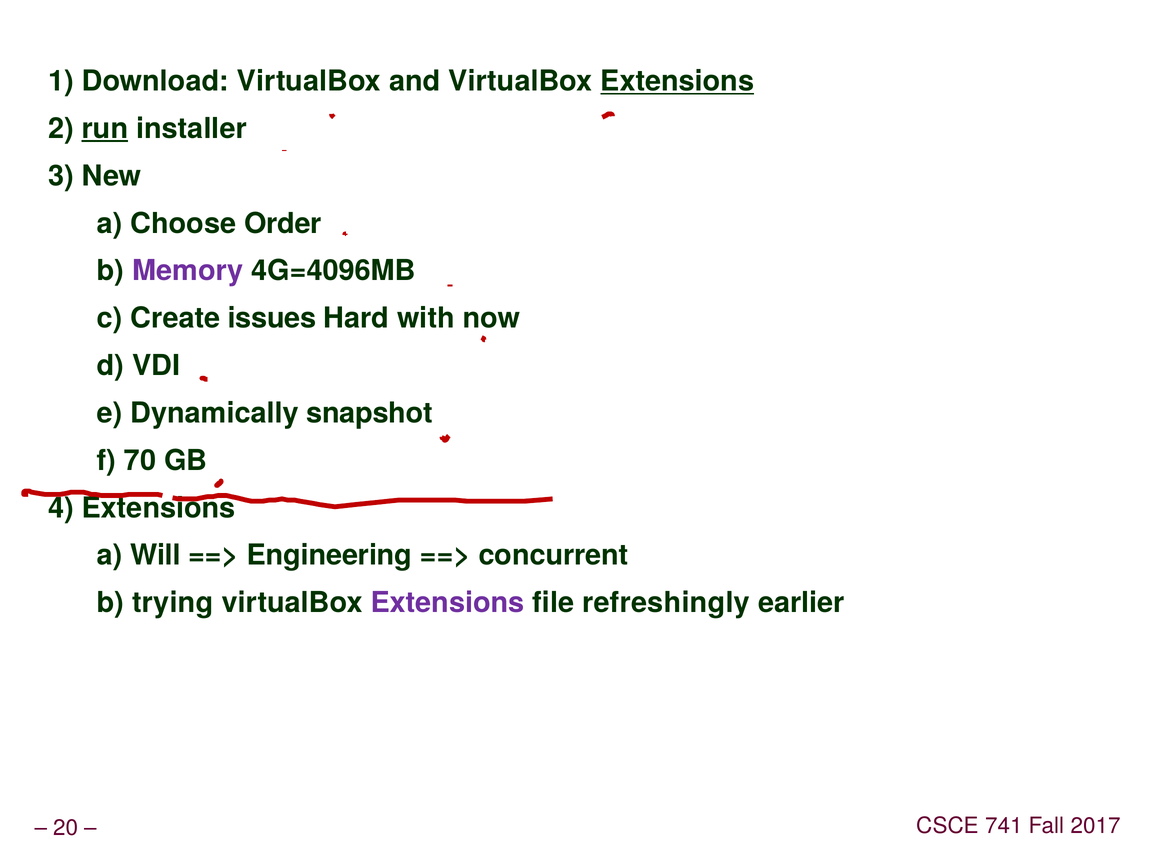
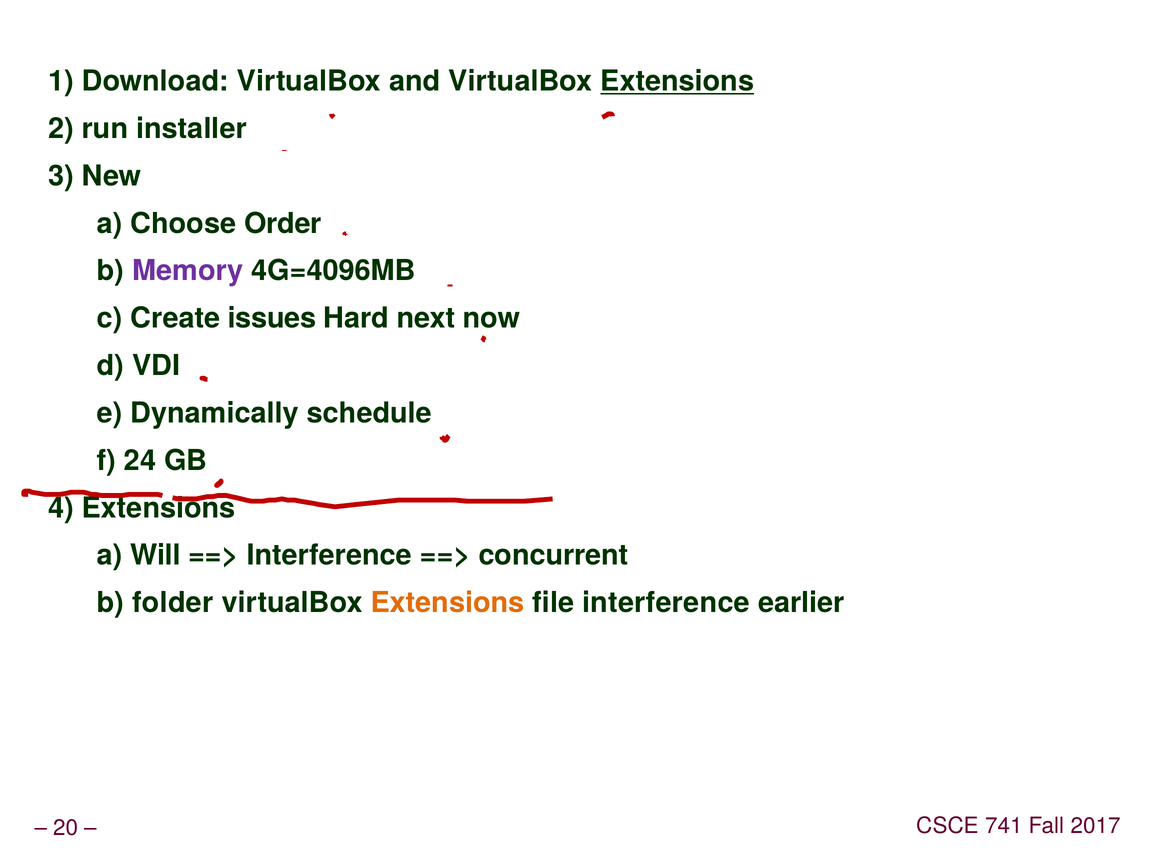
run underline: present -> none (105, 129)
with: with -> next (426, 318)
snapshot: snapshot -> schedule (369, 413)
70: 70 -> 24 (140, 460)
Engineering: Engineering -> Interference (329, 555)
trying: trying -> folder (173, 602)
Extensions colour: purple -> orange (448, 602)
file refreshingly: refreshingly -> interference (666, 602)
